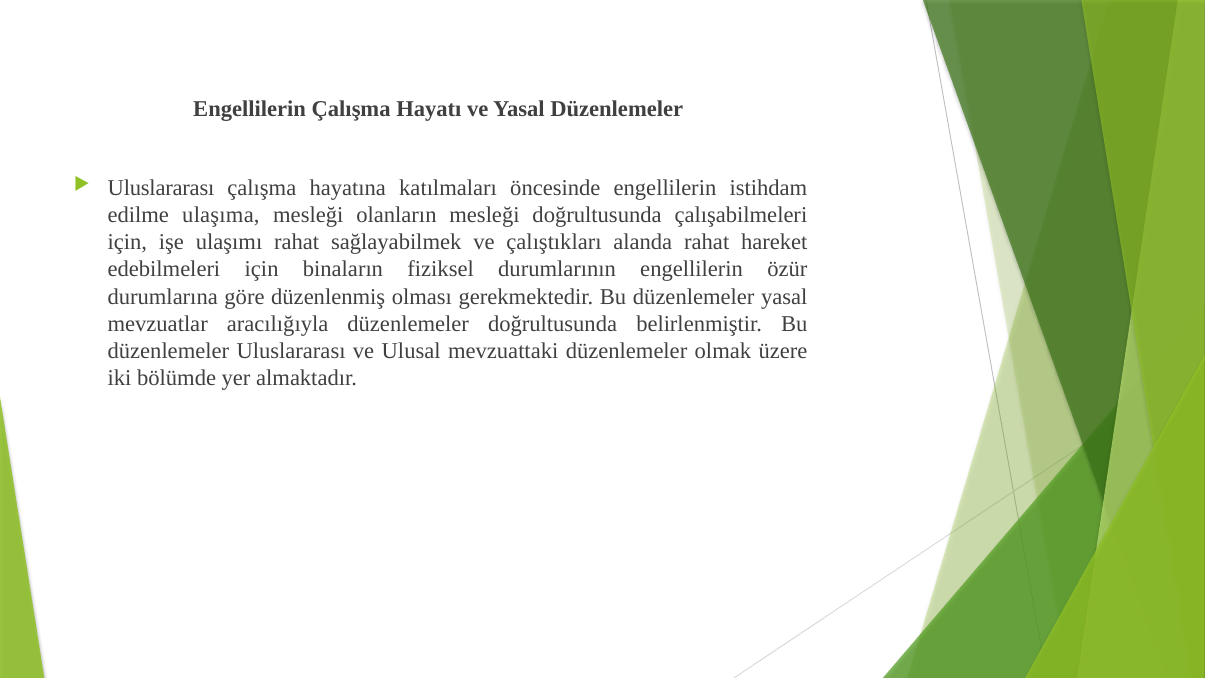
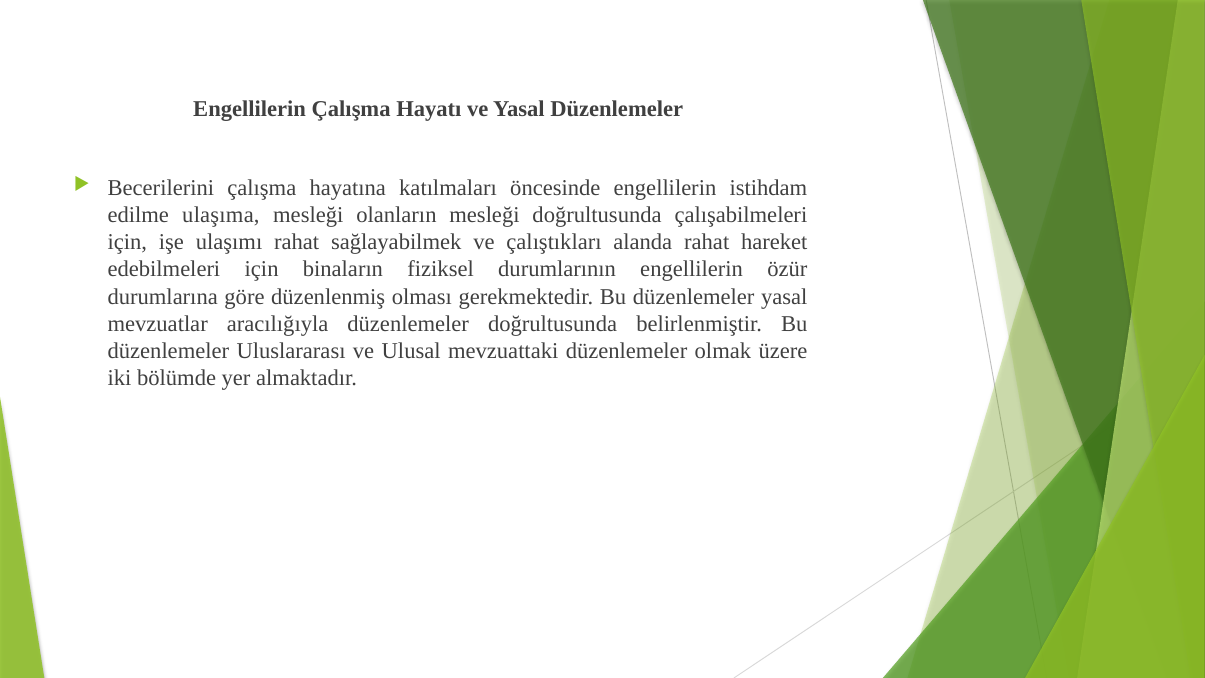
Uluslararası: Uluslararası -> Becerilerini (161, 188)
